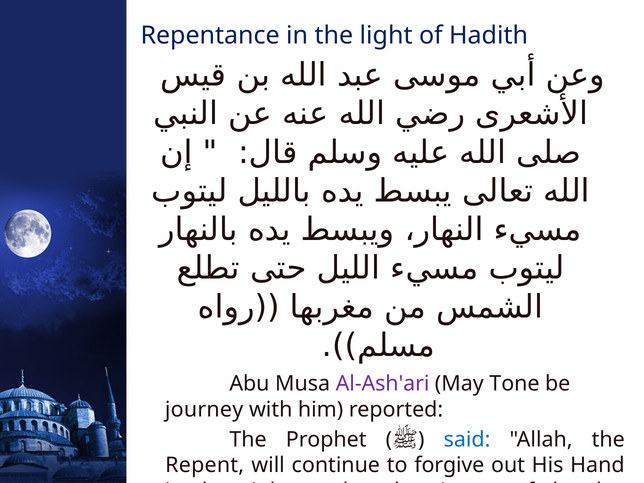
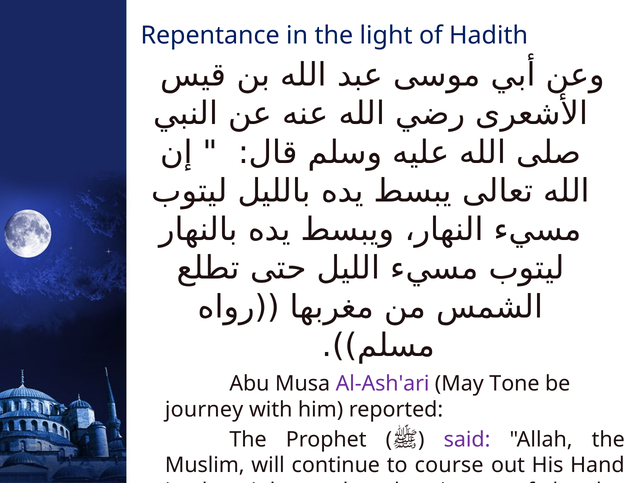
said colour: blue -> purple (467, 440)
Repent: Repent -> Muslim (205, 465)
forgive: forgive -> course (449, 465)
